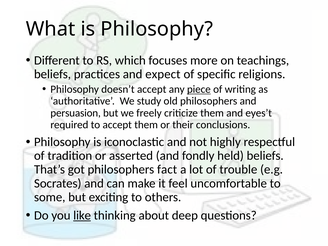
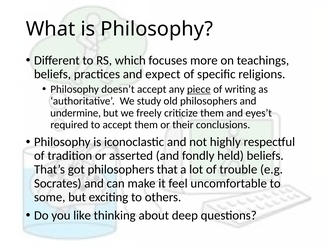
persuasion: persuasion -> undermine (76, 113)
fact: fact -> that (167, 170)
like underline: present -> none (82, 215)
